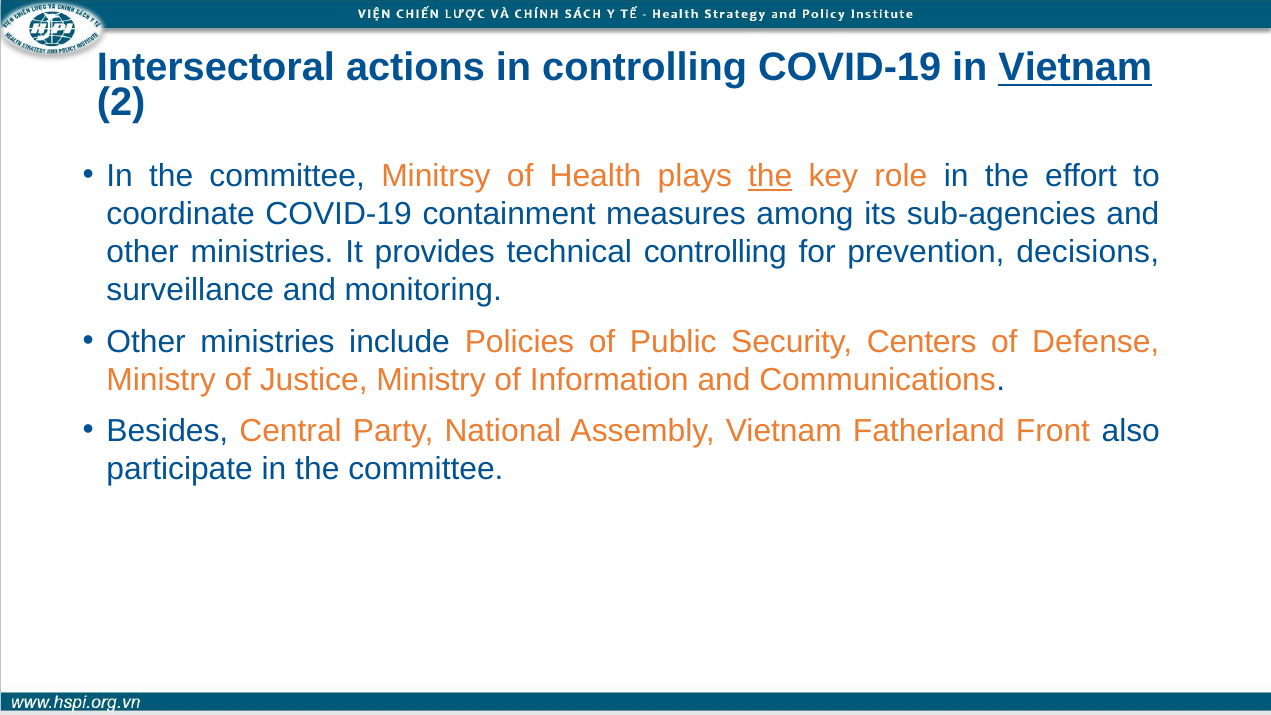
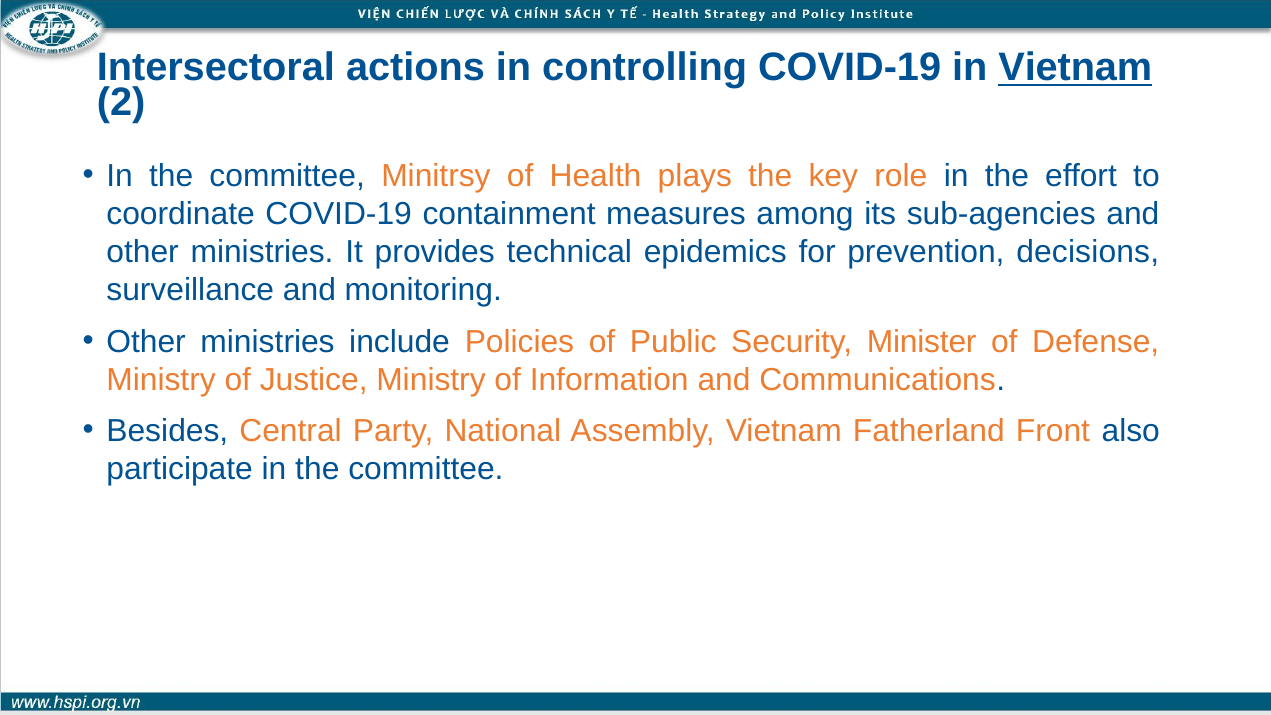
the underline: present -> none (770, 176)
technical controlling: controlling -> epidemics (715, 252)
Centers: Centers -> Minister (922, 342)
